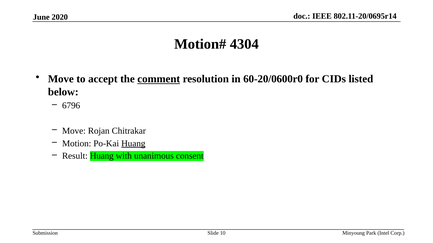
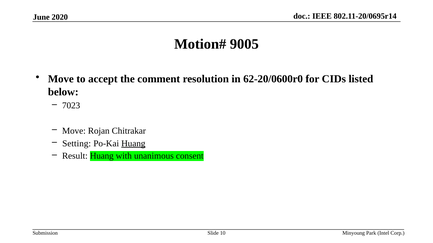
4304: 4304 -> 9005 (244, 44)
comment underline: present -> none (159, 79)
60-20/0600r0: 60-20/0600r0 -> 62-20/0600r0 (273, 79)
6796: 6796 -> 7023 (71, 106)
Motion: Motion -> Setting (77, 144)
